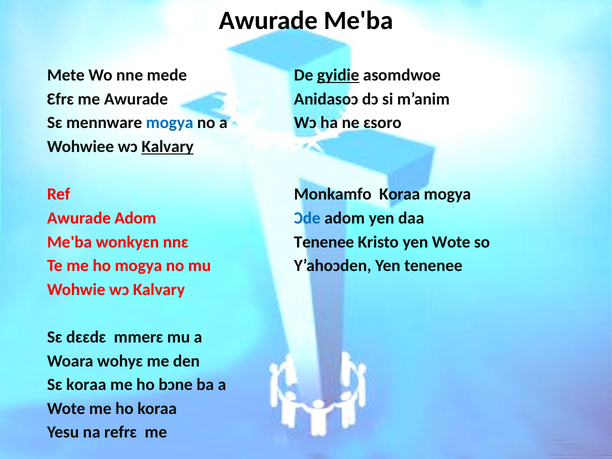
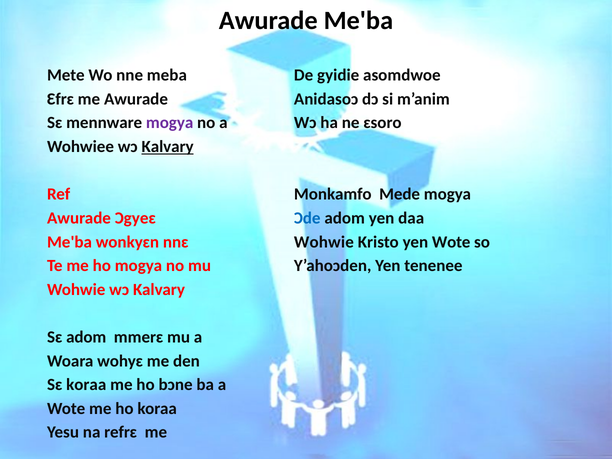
mede: mede -> meba (167, 75)
gyidie underline: present -> none (338, 75)
mogya colour: blue -> purple (170, 123)
Monkamfo Koraa: Koraa -> Mede (400, 194)
Awurade Adom: Adom -> Ɔgyeɛ (135, 218)
Tenenee: Tenenee -> Wohwie (324, 242)
Sɛ dɛɛdɛ: dɛɛdɛ -> adom (86, 337)
